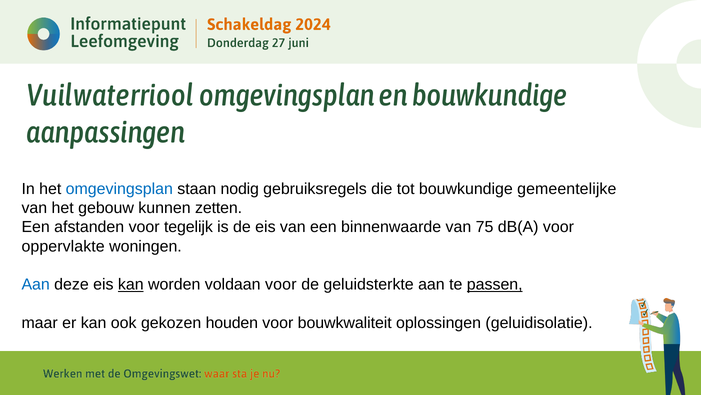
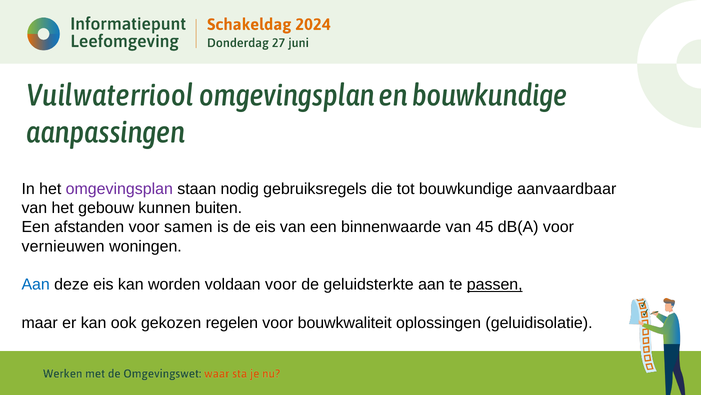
omgevingsplan colour: blue -> purple (119, 188)
gemeentelijke: gemeentelijke -> aanvaardbaar (567, 188)
zetten: zetten -> buiten (219, 208)
tegelijk: tegelijk -> samen (188, 227)
75: 75 -> 45 (485, 227)
oppervlakte: oppervlakte -> vernieuwen (63, 246)
kan underline: present -> none (131, 284)
houden: houden -> regelen (232, 322)
